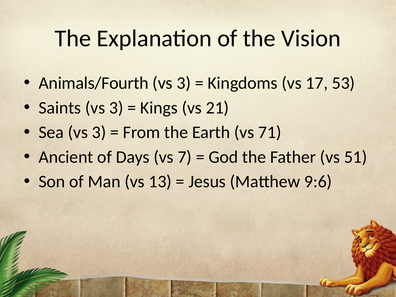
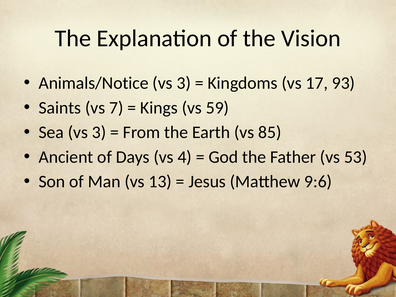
Animals/Fourth: Animals/Fourth -> Animals/Notice (94, 83)
53: 53 -> 93 (343, 83)
3: 3 -> 7 (116, 108)
21: 21 -> 59 (217, 108)
71: 71 -> 85 (270, 132)
7: 7 -> 4 (185, 157)
51: 51 -> 53 (356, 157)
